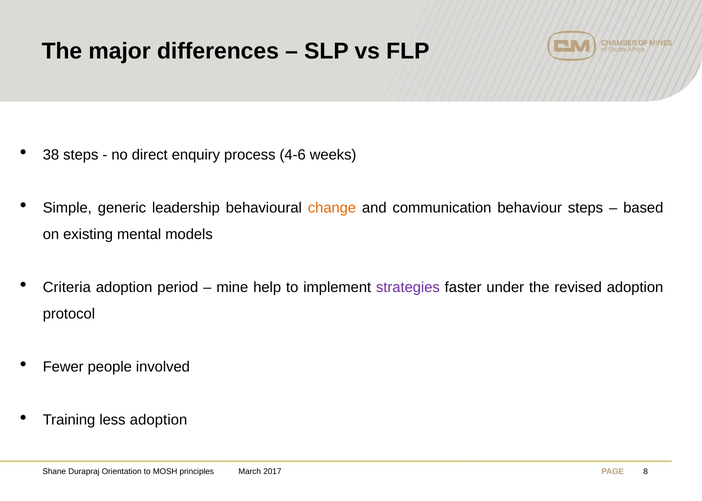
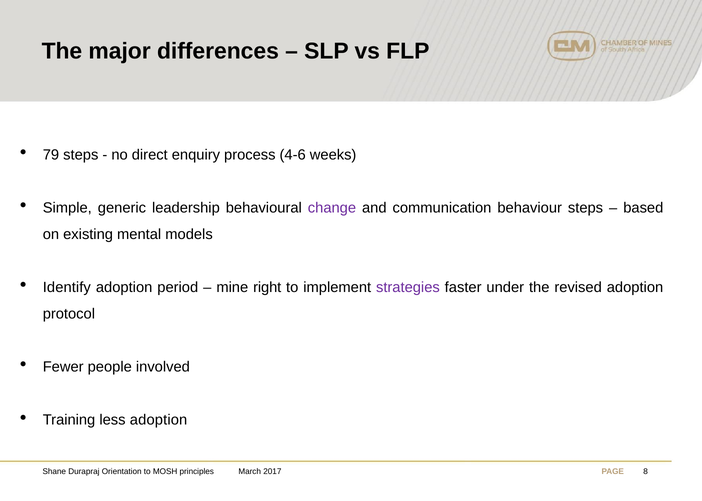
38: 38 -> 79 (51, 155)
change colour: orange -> purple (332, 208)
Criteria: Criteria -> Identify (67, 287)
help: help -> right (267, 287)
